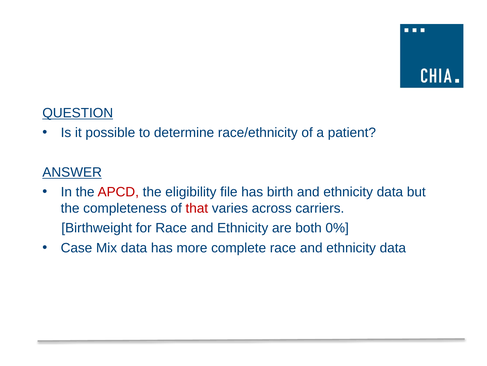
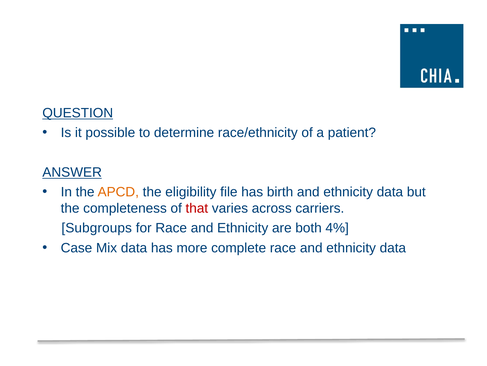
APCD colour: red -> orange (118, 192)
Birthweight: Birthweight -> Subgroups (97, 228)
0%: 0% -> 4% (337, 228)
